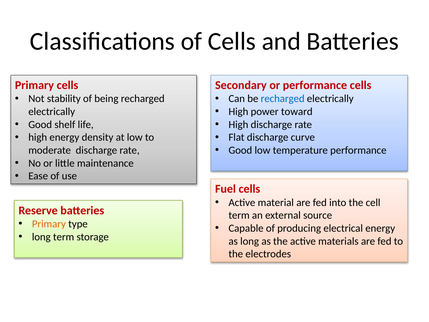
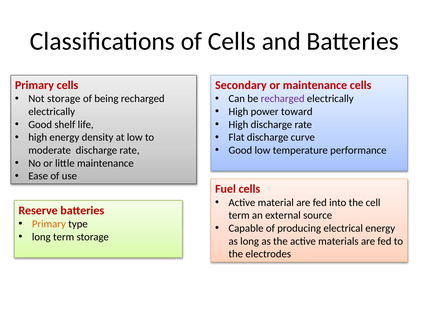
or performance: performance -> maintenance (315, 85)
Not stability: stability -> storage (64, 99)
recharged colour: blue -> purple (283, 99)
